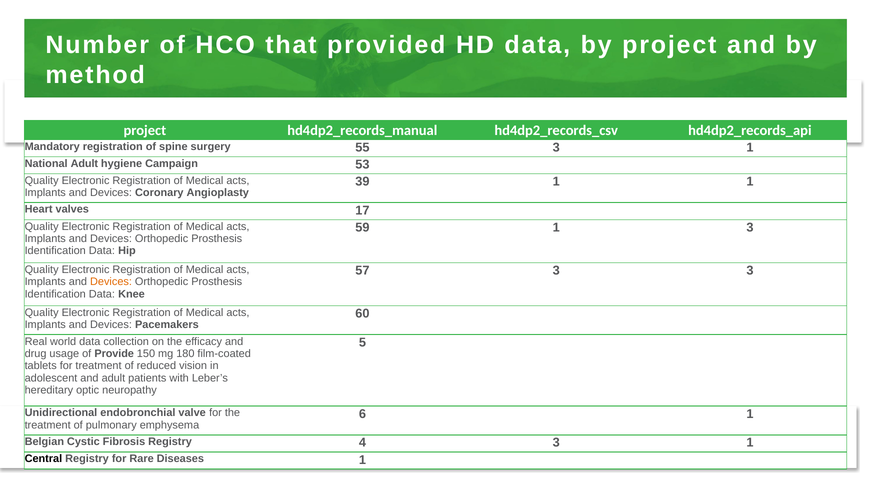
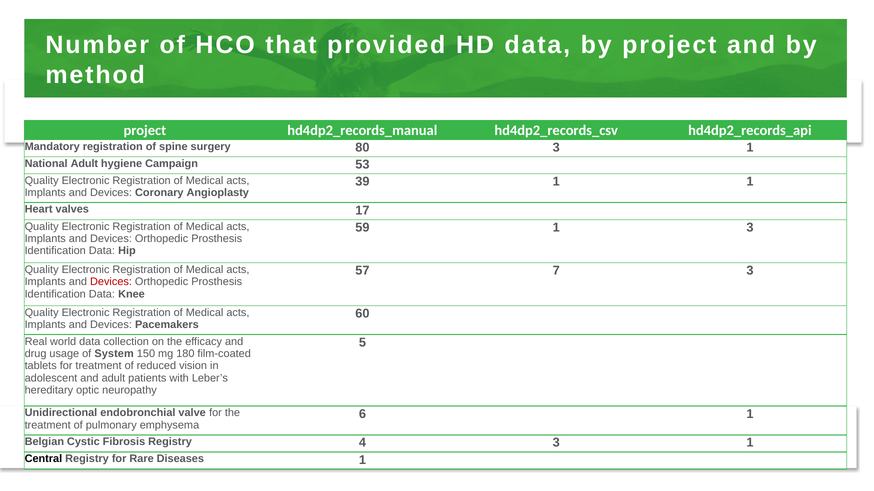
55: 55 -> 80 (362, 148)
57 3: 3 -> 7 (556, 271)
Devices colour: orange -> red (111, 282)
Provide: Provide -> System (114, 354)
